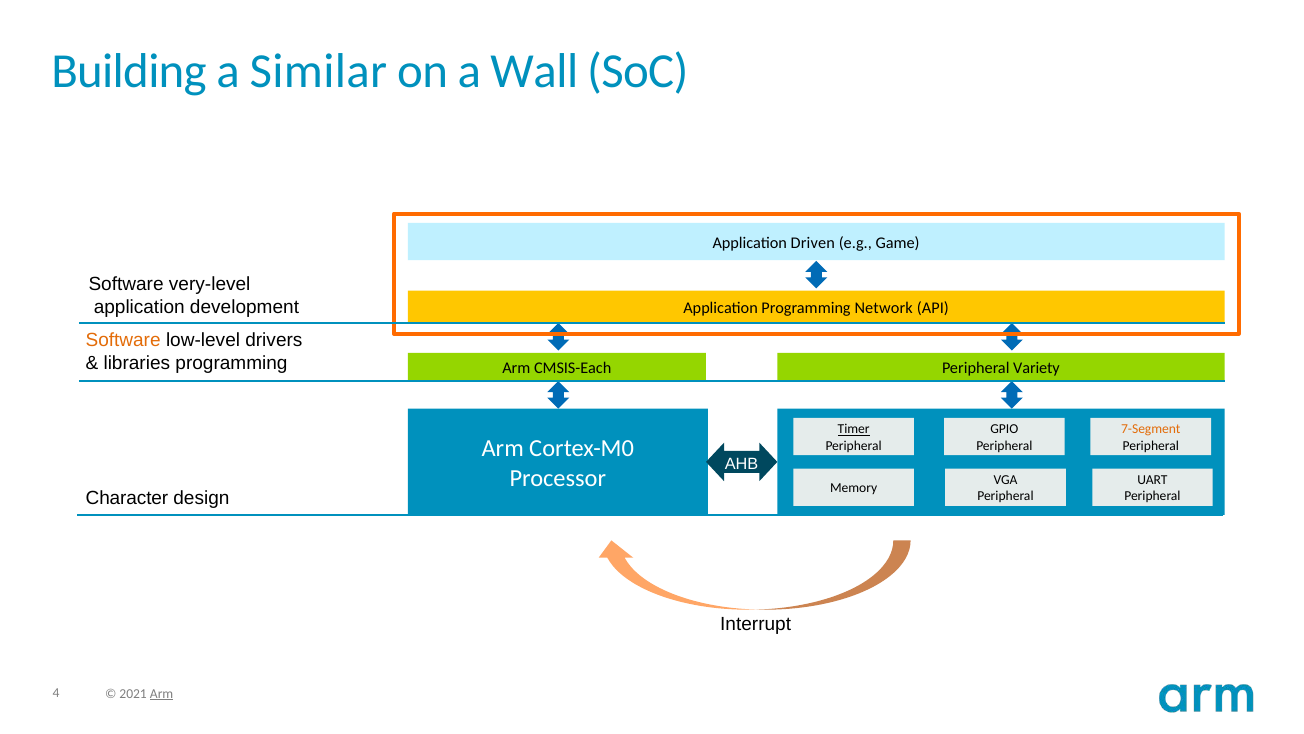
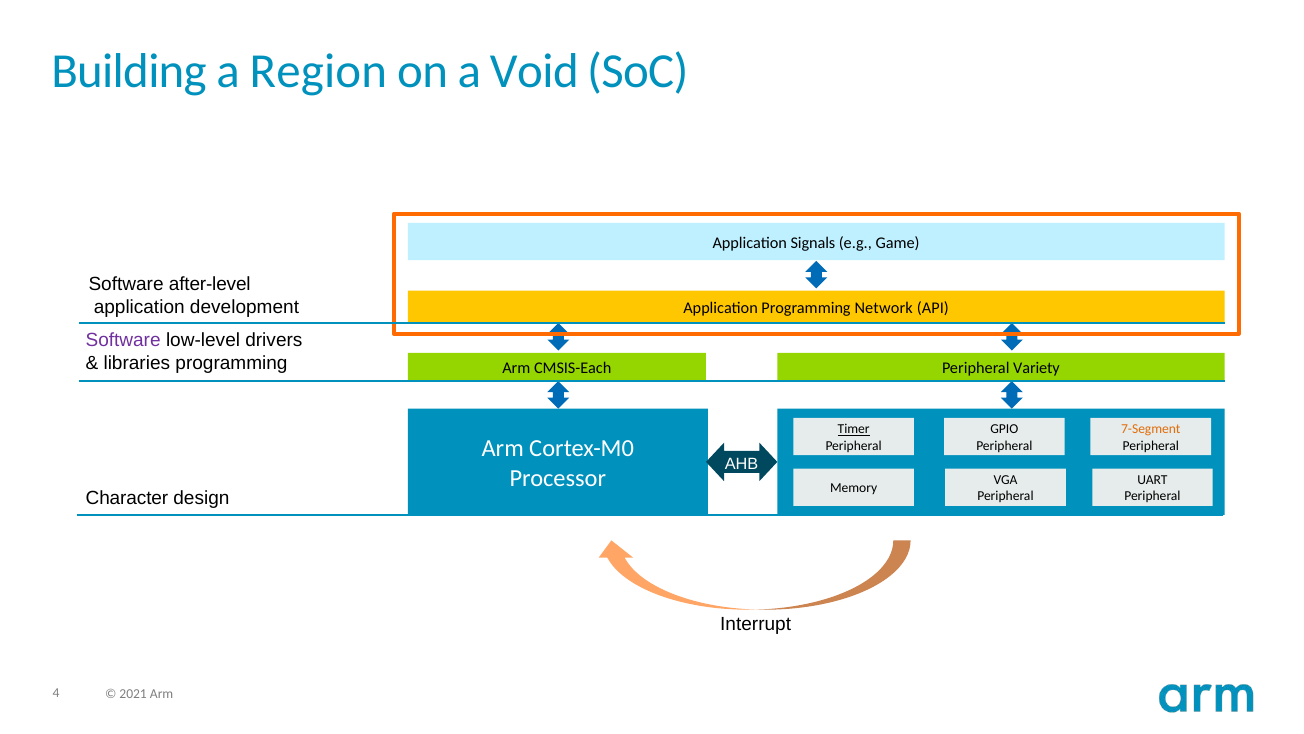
Similar: Similar -> Region (318, 72)
Wall: Wall -> Void (534, 72)
Driven: Driven -> Signals (813, 243)
very-level: very-level -> after-level (210, 284)
Software colour: orange -> purple (123, 340)
Arm underline: present -> none (162, 693)
